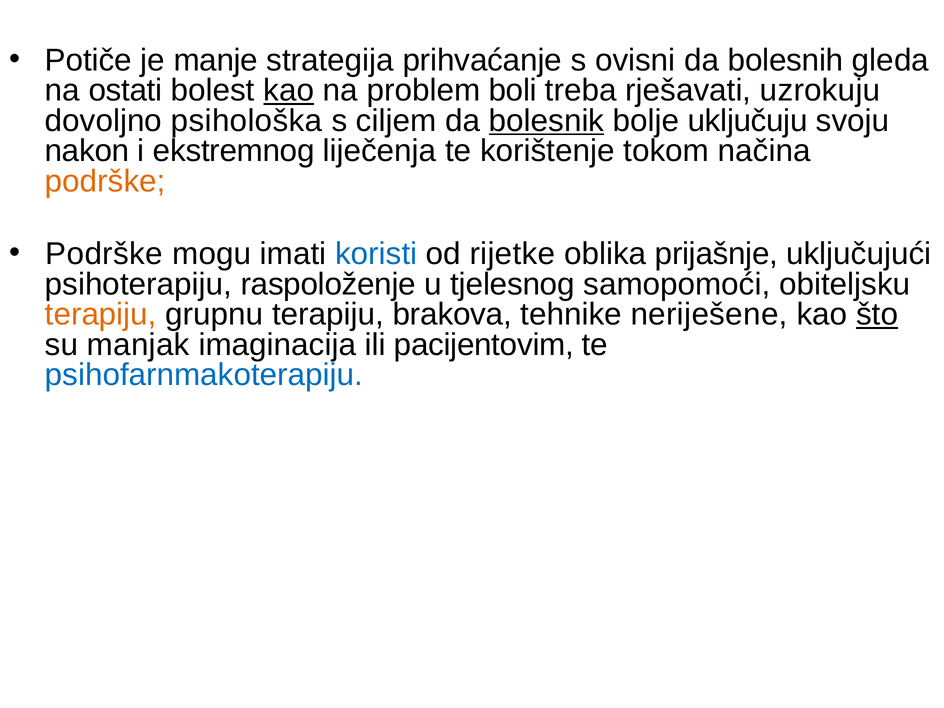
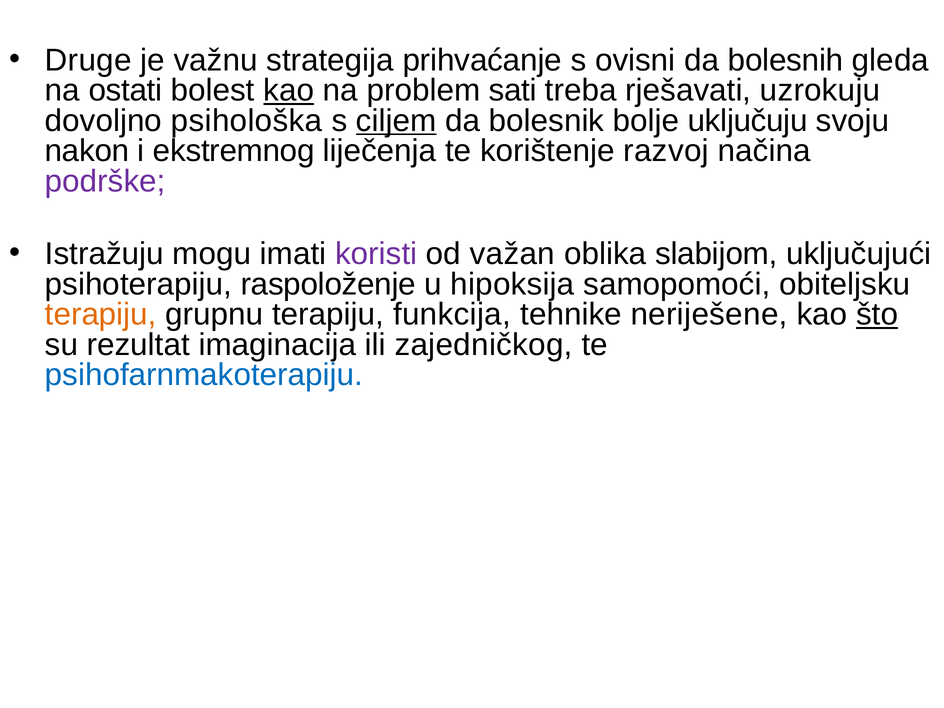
Potiče: Potiče -> Druge (88, 60)
manje: manje -> važnu (216, 60)
boli: boli -> sati (513, 90)
ciljem underline: none -> present (396, 121)
bolesnik underline: present -> none (546, 121)
tokom: tokom -> razvoj (666, 151)
podrške colour: orange -> purple (105, 181)
Podrške: Podrške -> Istražuju (104, 254)
koristi colour: blue -> purple (376, 254)
rijetke: rijetke -> važan (512, 254)
prijašnje: prijašnje -> slabijom (716, 254)
tjelesnog: tjelesnog -> hipoksija (512, 284)
brakova: brakova -> funkcija (452, 315)
manjak: manjak -> rezultat (138, 345)
pacijentovim: pacijentovim -> zajedničkog (484, 345)
